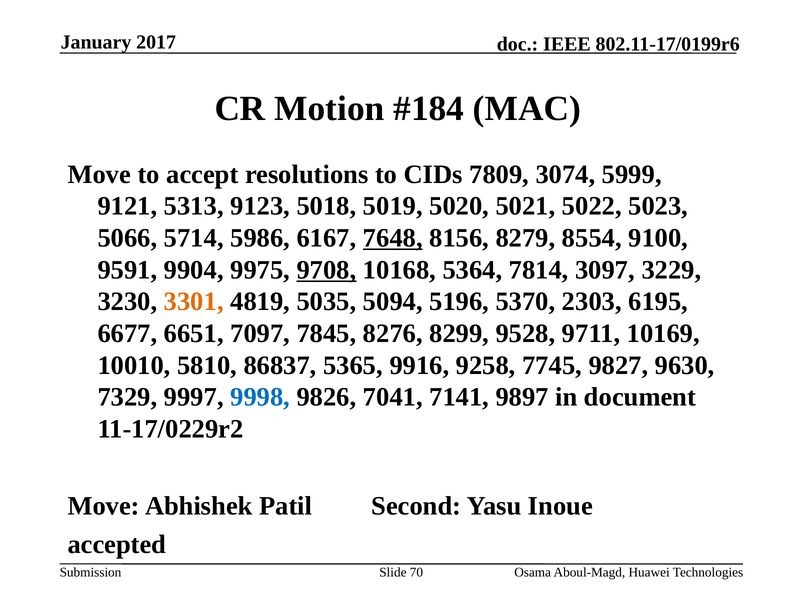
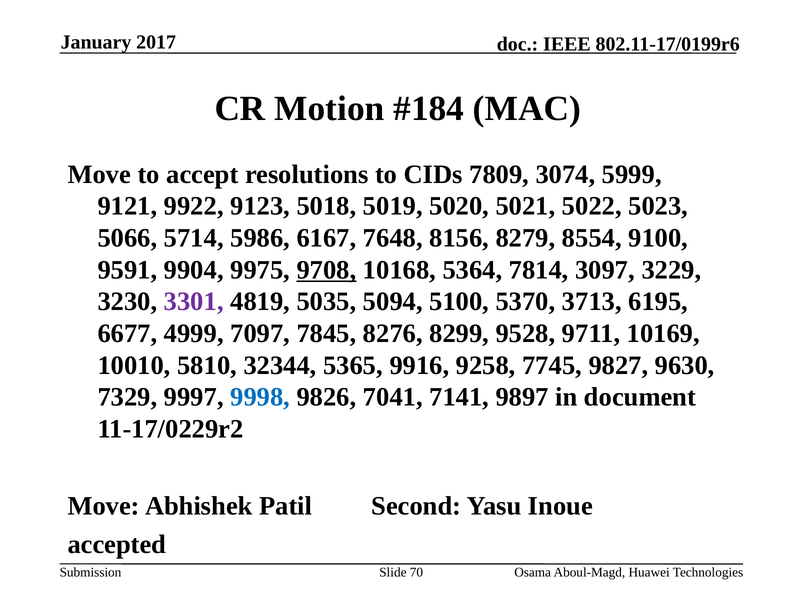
5313: 5313 -> 9922 (194, 206)
7648 underline: present -> none (393, 238)
3301 colour: orange -> purple (194, 302)
5196: 5196 -> 5100 (459, 302)
2303: 2303 -> 3713 (592, 302)
6651: 6651 -> 4999 (194, 334)
86837: 86837 -> 32344 (280, 365)
